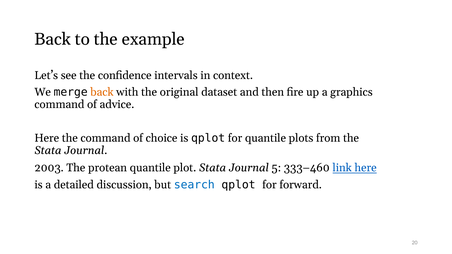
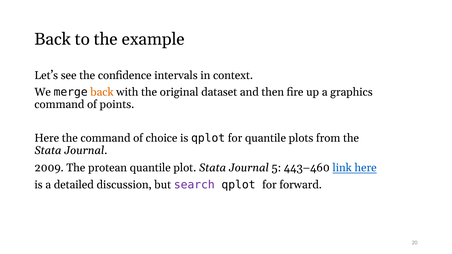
advice: advice -> points (117, 105)
2003: 2003 -> 2009 (49, 168)
333–460: 333–460 -> 443–460 (307, 168)
search colour: blue -> purple (194, 185)
